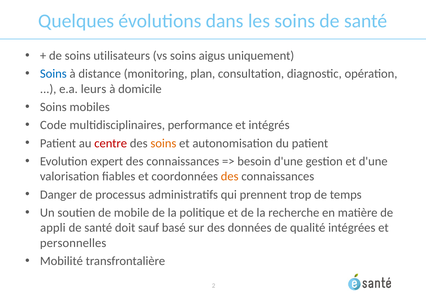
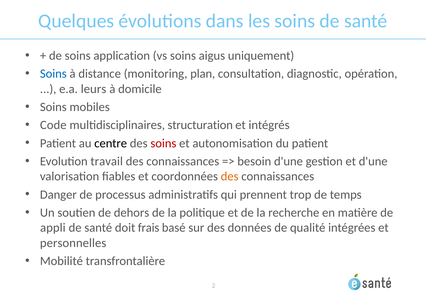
utilisateurs: utilisateurs -> application (122, 56)
performance: performance -> structuration (200, 125)
centre colour: red -> black (111, 143)
soins colour: orange -> red (163, 143)
expert: expert -> travail (107, 161)
mobile: mobile -> dehors (132, 213)
sauf: sauf -> frais (149, 228)
